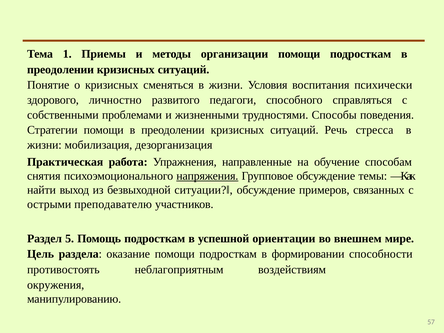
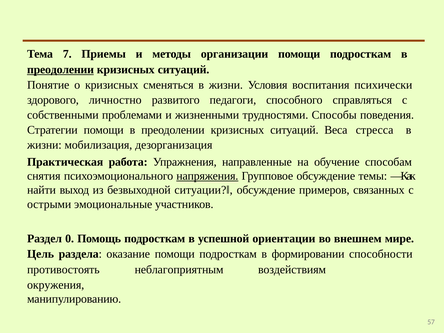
1: 1 -> 7 (67, 54)
преодолении underline: none -> present (61, 70)
Речь: Речь -> Веса (336, 130)
преподавателю: преподавателю -> эмоциональные (113, 204)
5: 5 -> 0 (70, 239)
